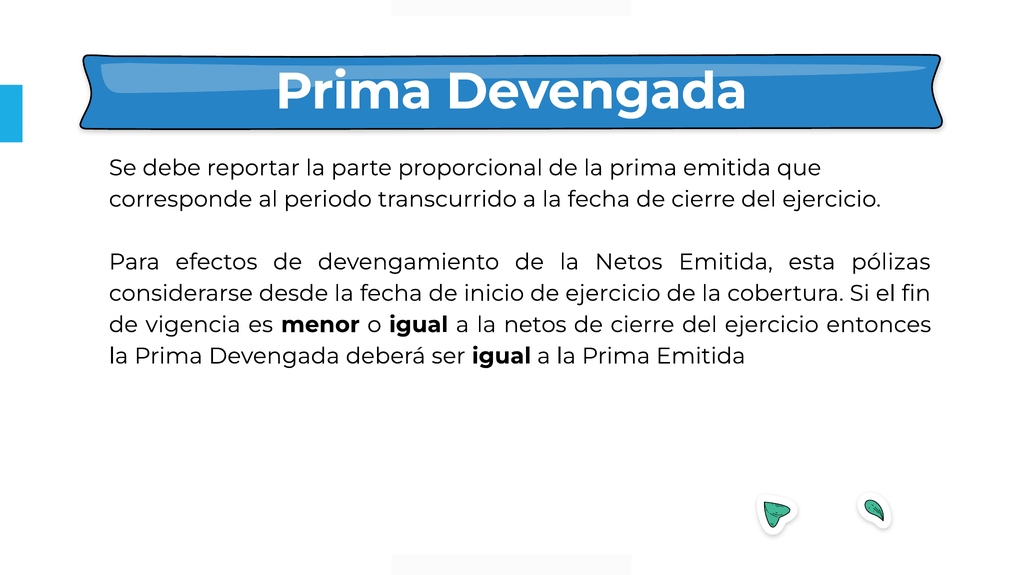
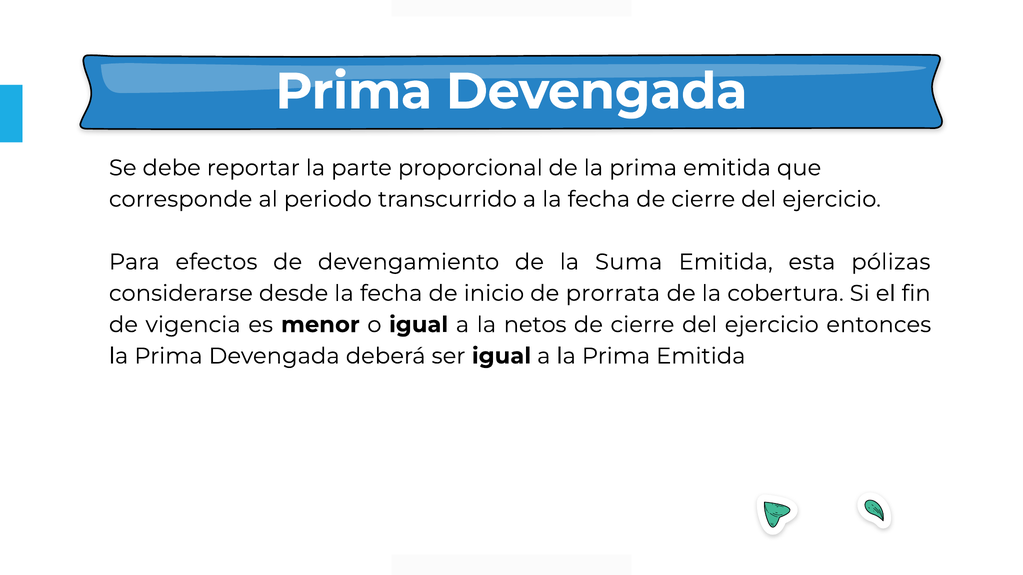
de la Netos: Netos -> Suma (629, 262)
de ejercicio: ejercicio -> prorrata (613, 294)
